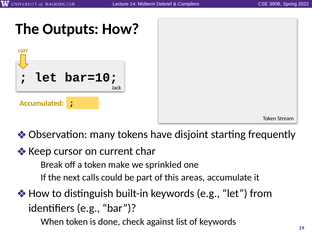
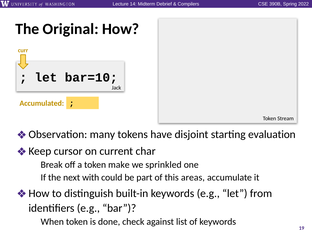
Outputs: Outputs -> Original (71, 29)
frequently: frequently -> evaluation (272, 134)
calls: calls -> with (91, 177)
